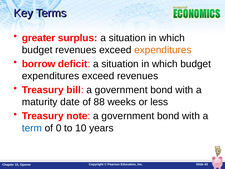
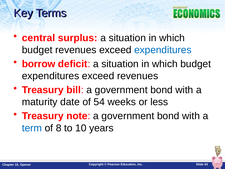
greater: greater -> central (39, 38)
expenditures colour: orange -> blue (163, 50)
88: 88 -> 54 (99, 102)
0: 0 -> 8 (59, 128)
